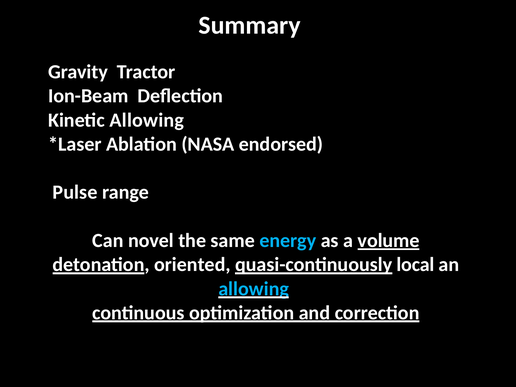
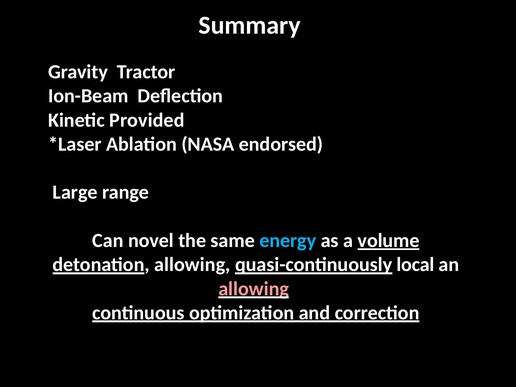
Kinetic Allowing: Allowing -> Provided (147, 120)
Pulse: Pulse -> Large (75, 192)
detonation oriented: oriented -> allowing (192, 265)
allowing colour: light blue -> pink (254, 289)
